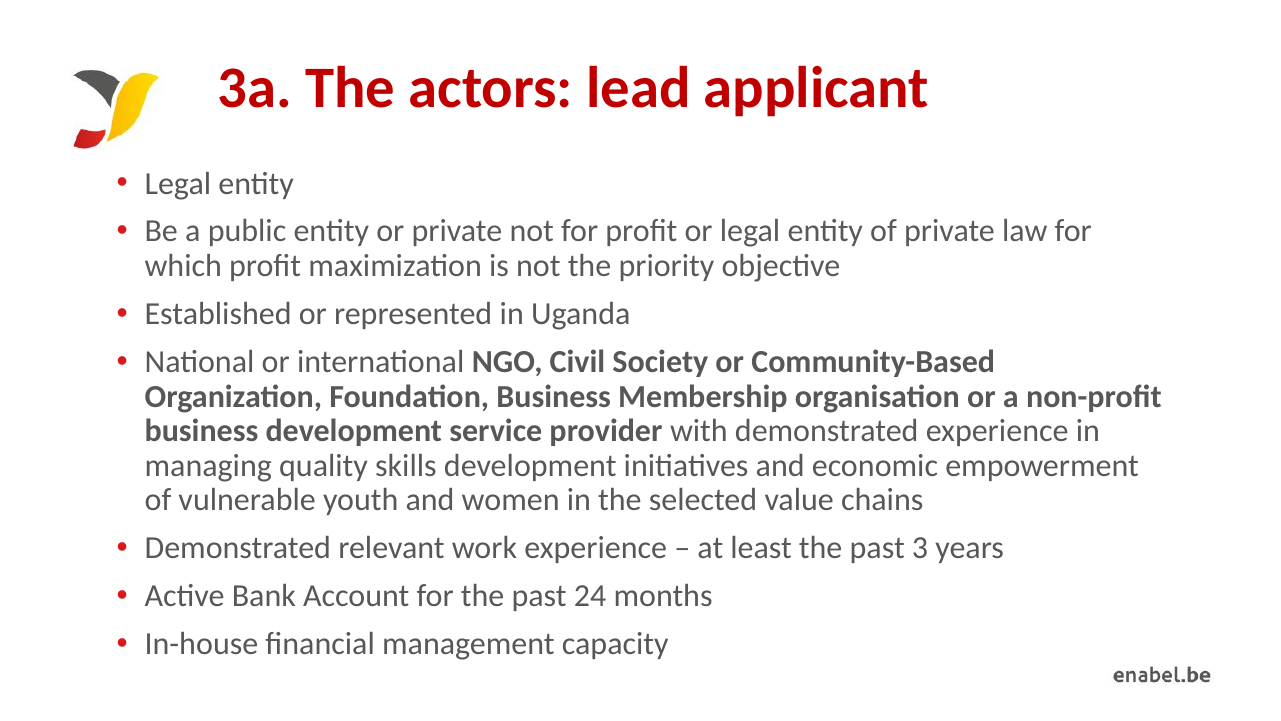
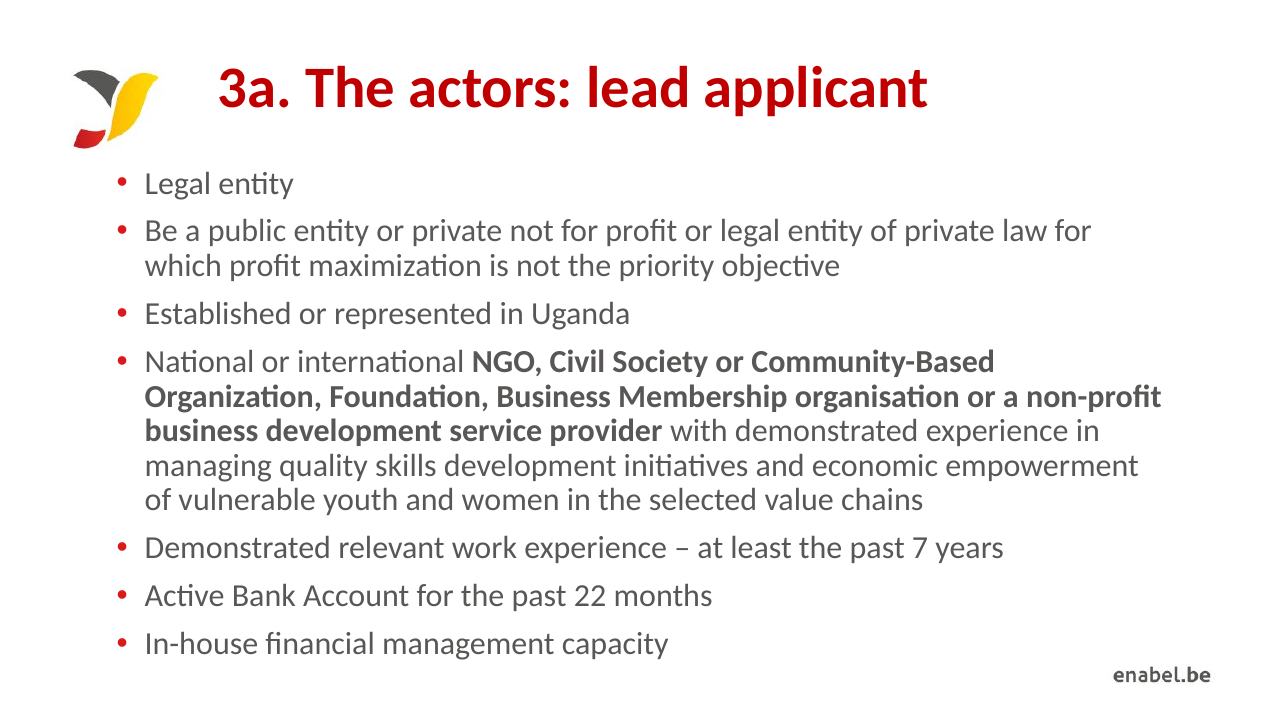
3: 3 -> 7 (920, 548)
24: 24 -> 22 (590, 596)
